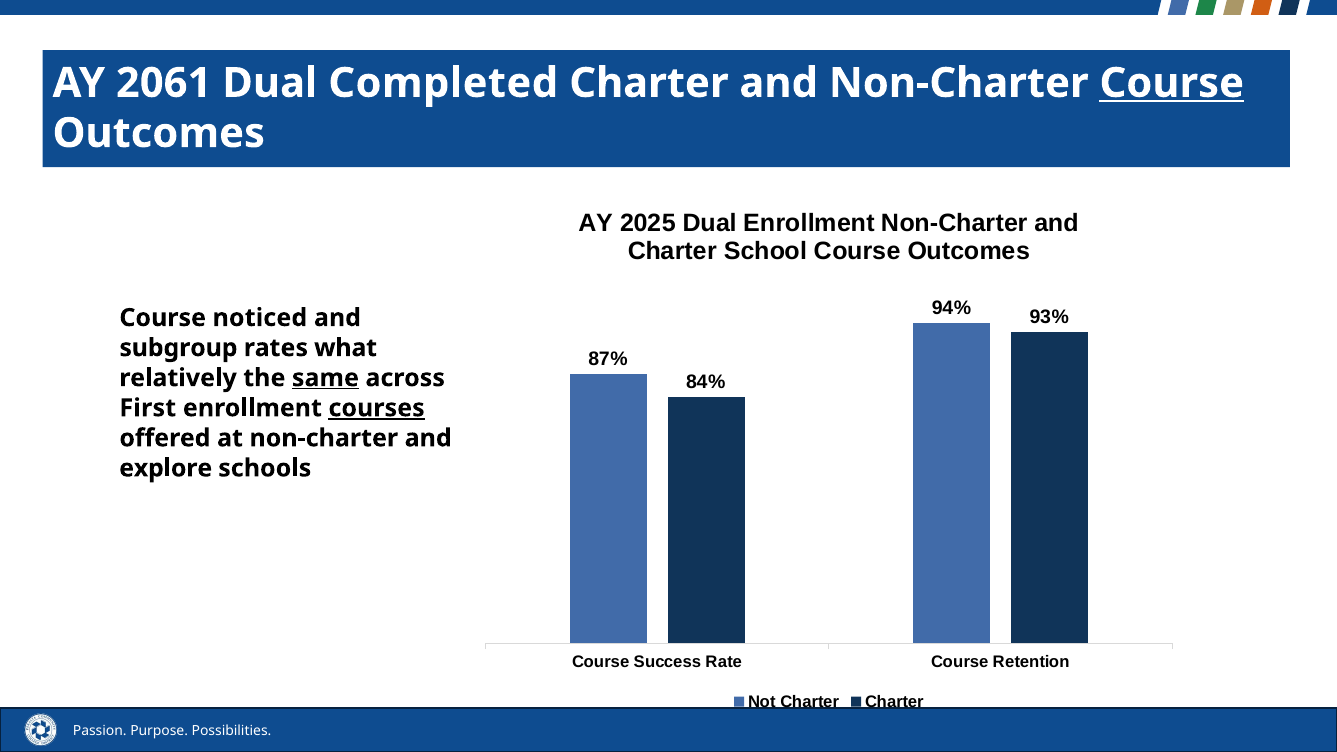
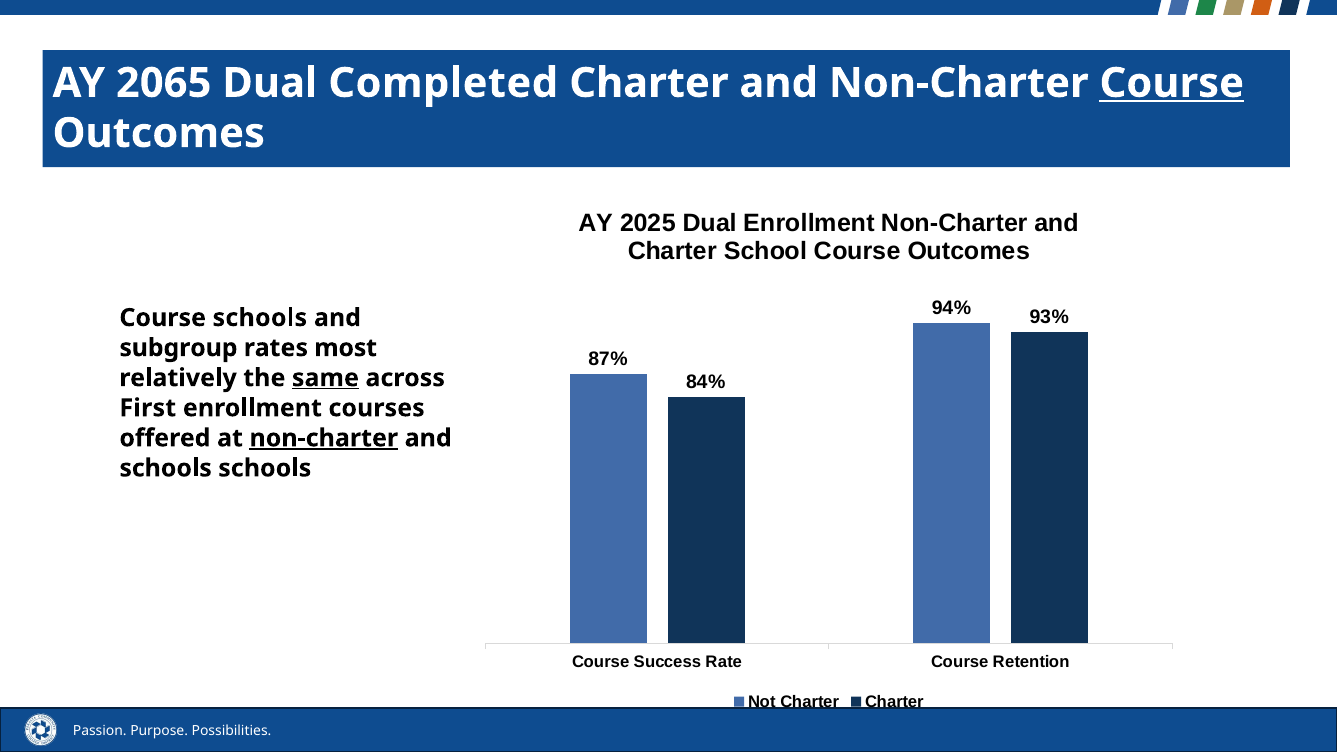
2061: 2061 -> 2065 (164, 83)
Course noticed: noticed -> schools (260, 318)
what: what -> most (346, 348)
courses underline: present -> none (377, 408)
non-charter underline: none -> present (324, 438)
explore: explore -> schools (166, 468)
